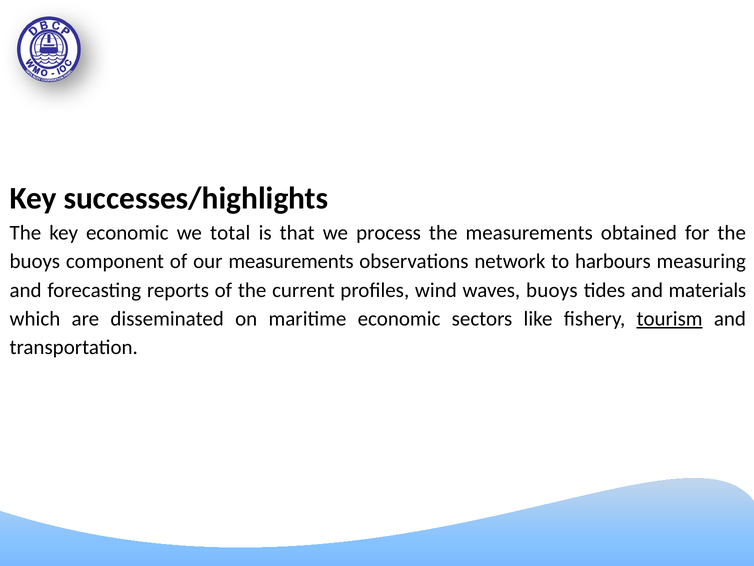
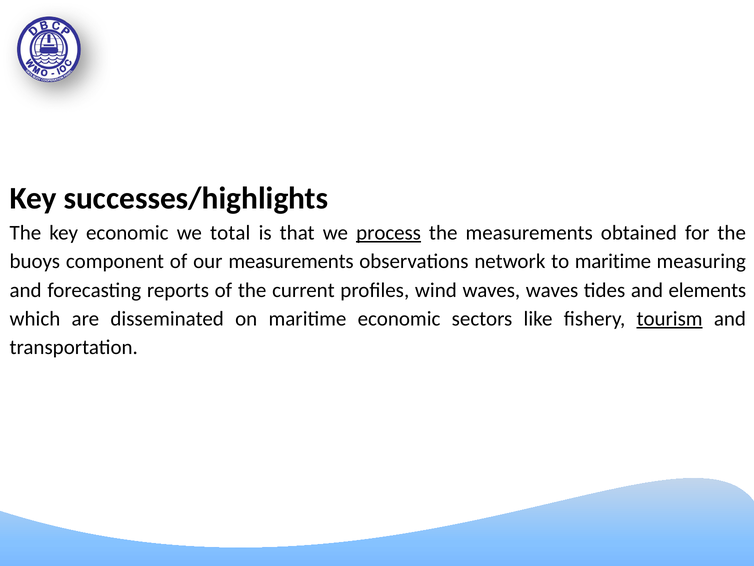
process underline: none -> present (389, 233)
to harbours: harbours -> maritime (613, 261)
waves buoys: buoys -> waves (552, 290)
materials: materials -> elements (707, 290)
